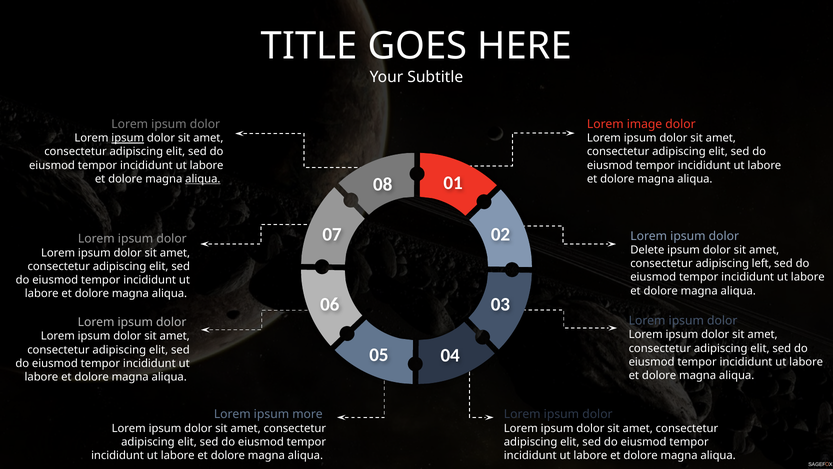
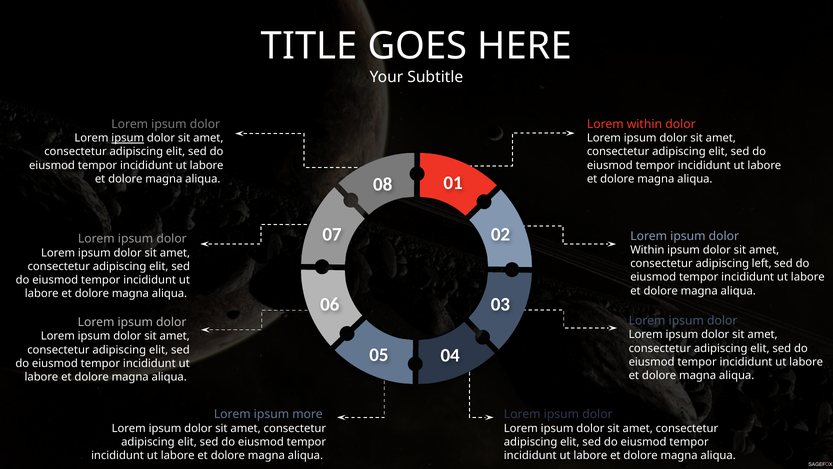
Lorem image: image -> within (644, 124)
aliqua underline: present -> none (203, 179)
Delete: Delete -> Within (647, 250)
